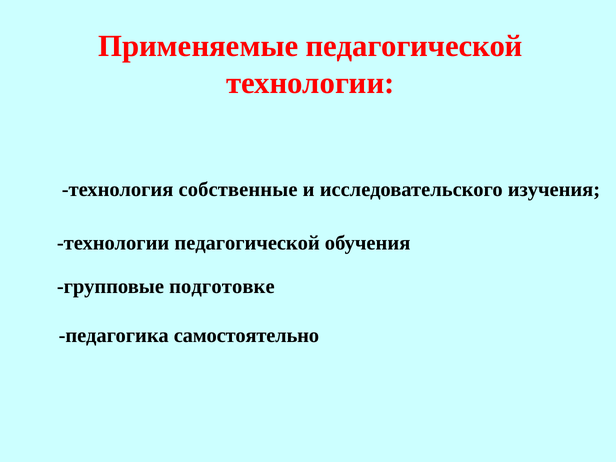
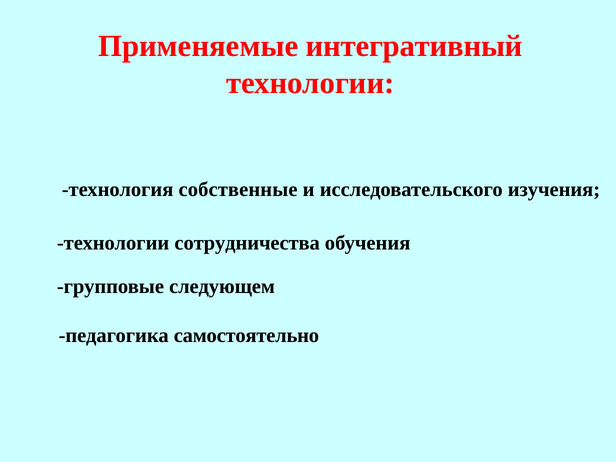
Применяемые педагогической: педагогической -> интегративный (414, 46)
технологии педагогической: педагогической -> сотрудничества (247, 243)
подготовке: подготовке -> следующем (222, 287)
